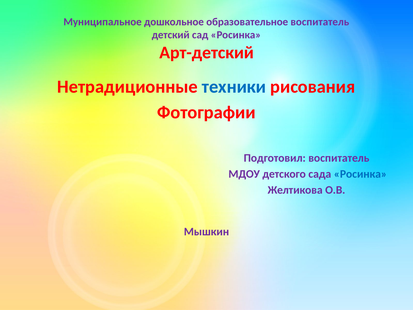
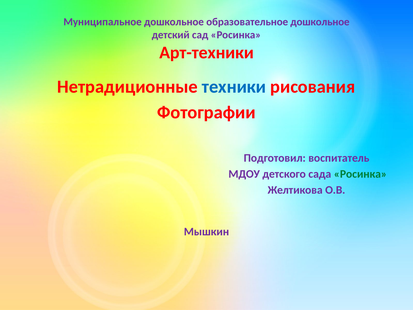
образовательное воспитатель: воспитатель -> дошкольное (320, 22)
Арт-детский: Арт-детский -> Арт-техники (207, 53)
Росинка colour: blue -> green (360, 174)
